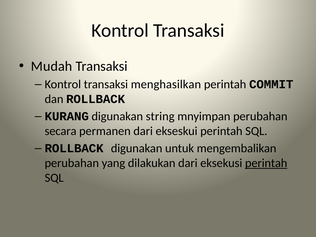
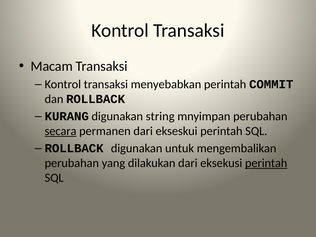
Mudah: Mudah -> Macam (52, 66)
menghasilkan: menghasilkan -> menyebabkan (166, 84)
secara underline: none -> present (61, 131)
